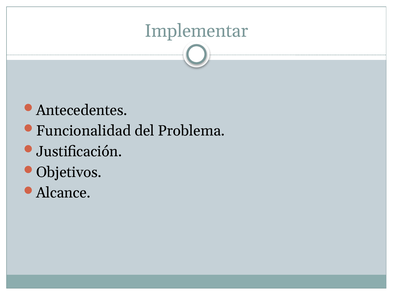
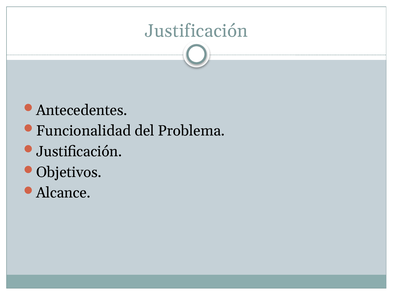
Implementar: Implementar -> Justificación (196, 31)
